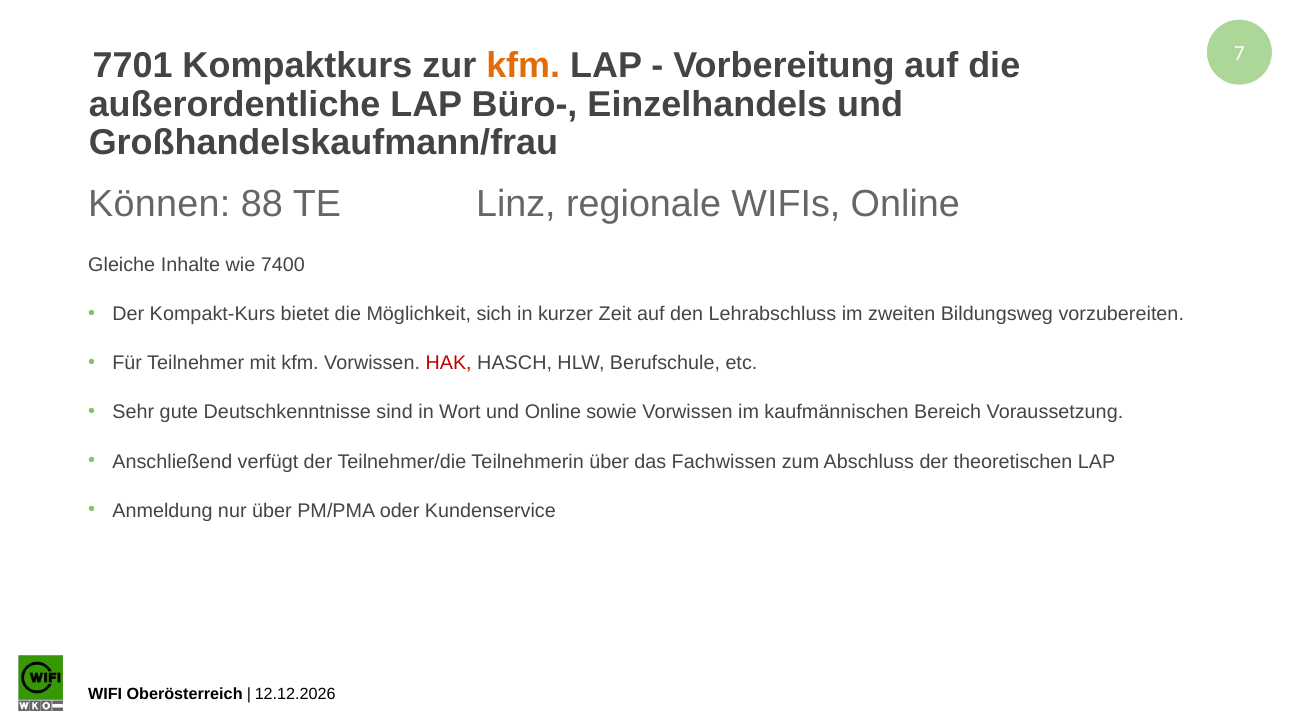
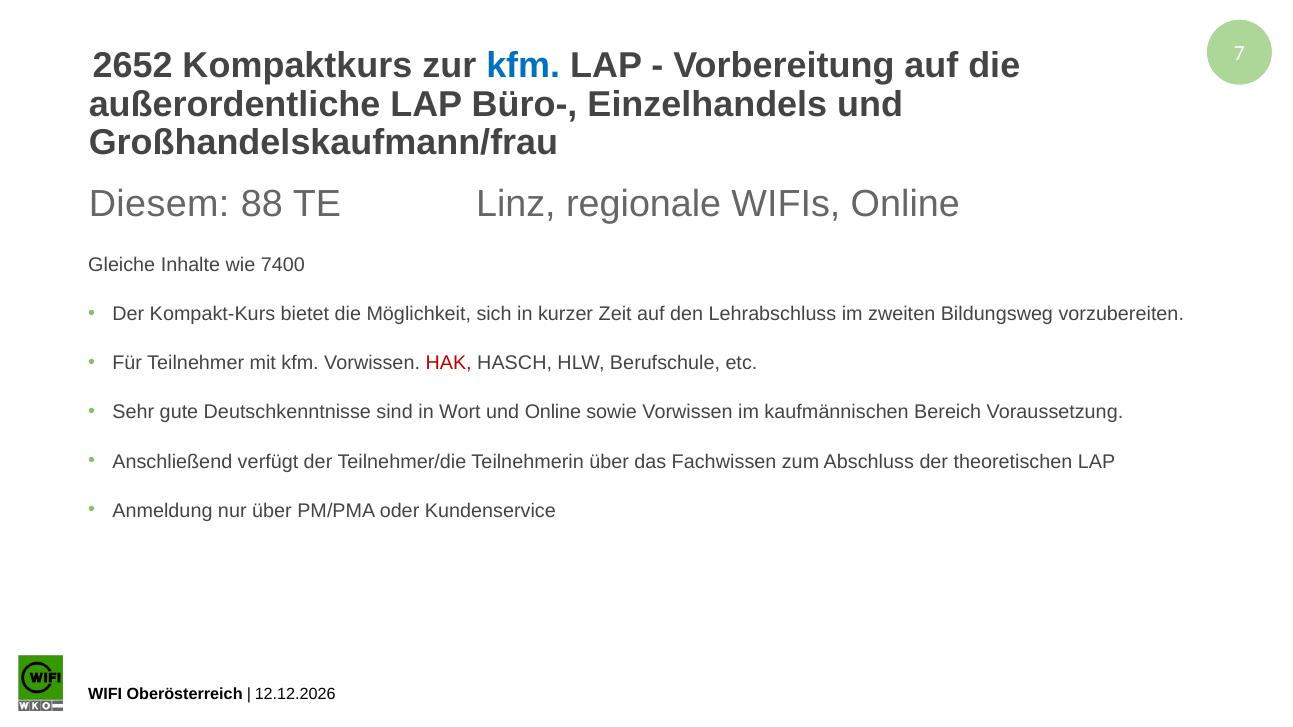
7701: 7701 -> 2652 (133, 66)
kfm colour: orange -> blue (523, 66)
Können: Können -> Diesem (159, 205)
